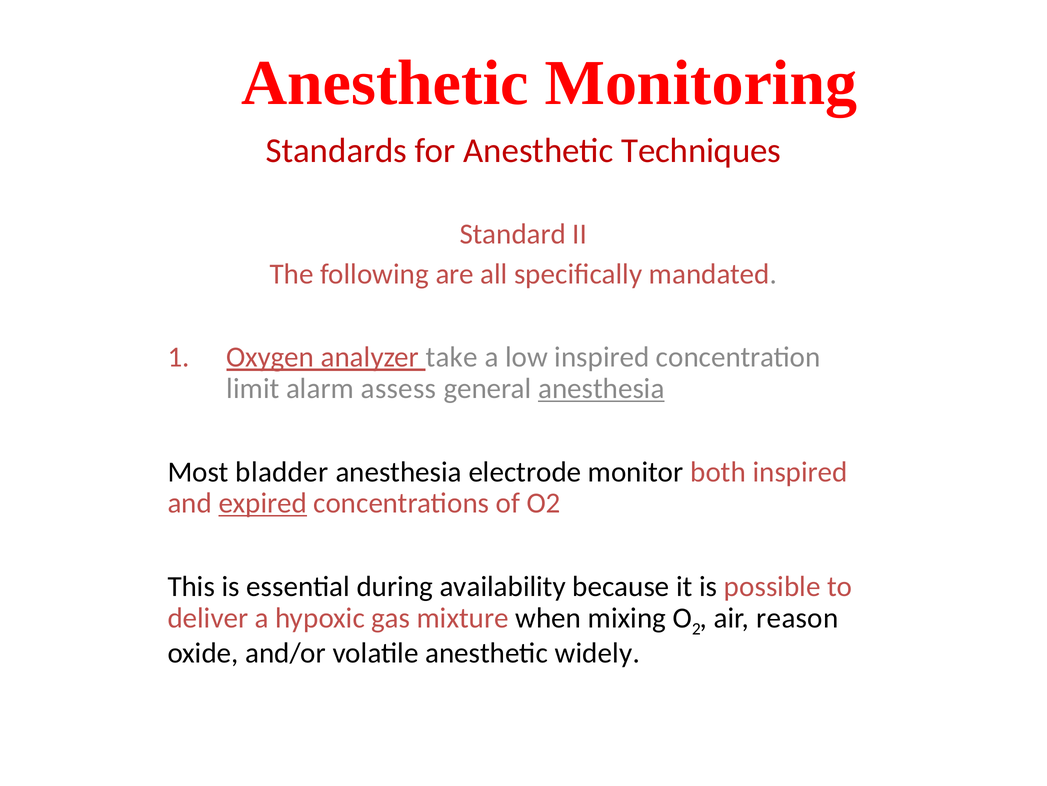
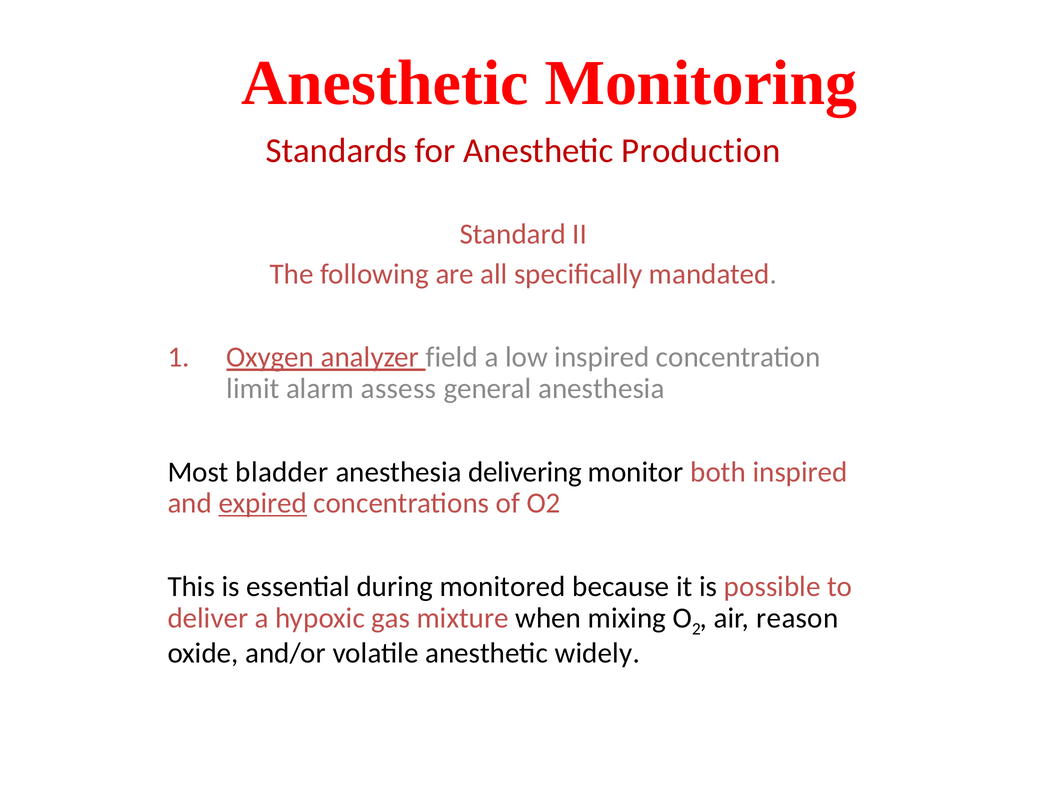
Techniques: Techniques -> Production (701, 151)
take: take -> field (452, 357)
anesthesia underline: present -> none (601, 388)
electrode: electrode -> delivering (525, 471)
availability: availability -> monitored (503, 586)
